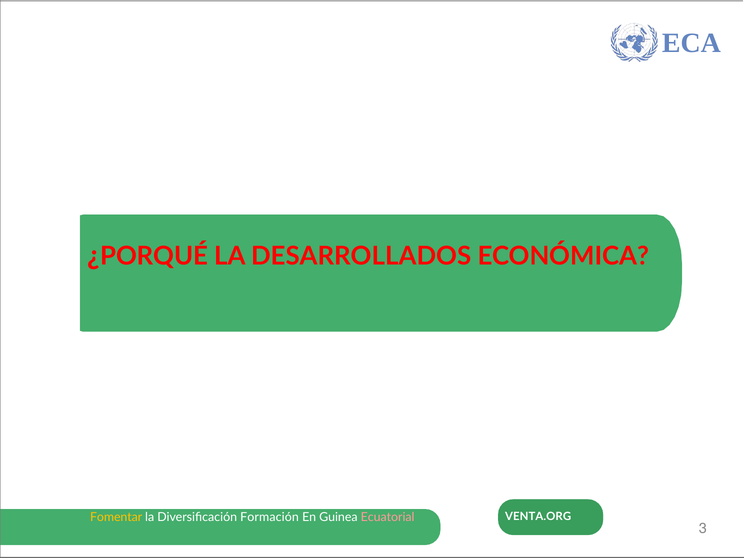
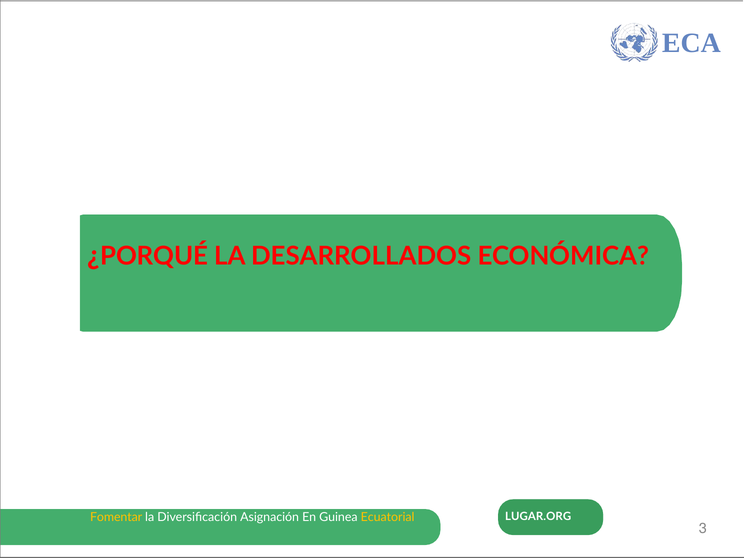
VENTA.ORG: VENTA.ORG -> LUGAR.ORG (538, 517)
Formación: Formación -> Asignación (270, 517)
Ecuatorial colour: pink -> yellow (388, 517)
